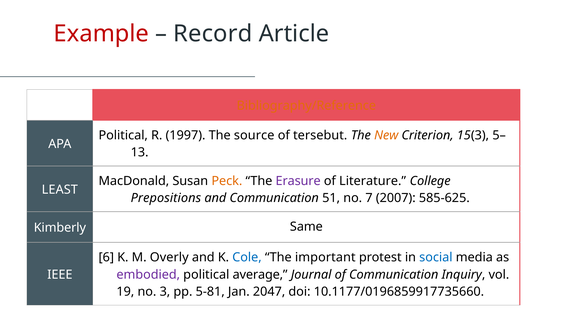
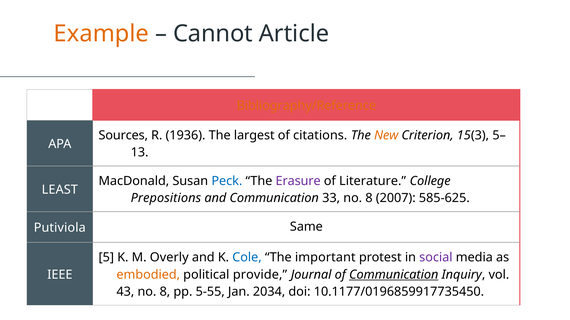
Example colour: red -> orange (101, 34)
Record: Record -> Cannot (213, 34)
Political: Political -> Sources (123, 136)
1997: 1997 -> 1936 (186, 136)
source: source -> largest (254, 136)
tersebut: tersebut -> citations (320, 136)
Peck colour: orange -> blue (227, 181)
51: 51 -> 33 (331, 198)
7: 7 -> 8 (369, 198)
Kimberly: Kimberly -> Putiviola (60, 228)
6: 6 -> 5 (106, 258)
social colour: blue -> purple (436, 258)
embodied colour: purple -> orange (148, 275)
average: average -> provide (260, 275)
Communication underline: none -> present (394, 275)
19: 19 -> 43 (125, 292)
3: 3 -> 8 (165, 292)
5-81: 5-81 -> 5-55 (210, 292)
2047: 2047 -> 2034 (269, 292)
10.1177/0196859917735660: 10.1177/0196859917735660 -> 10.1177/0196859917735450 (399, 292)
